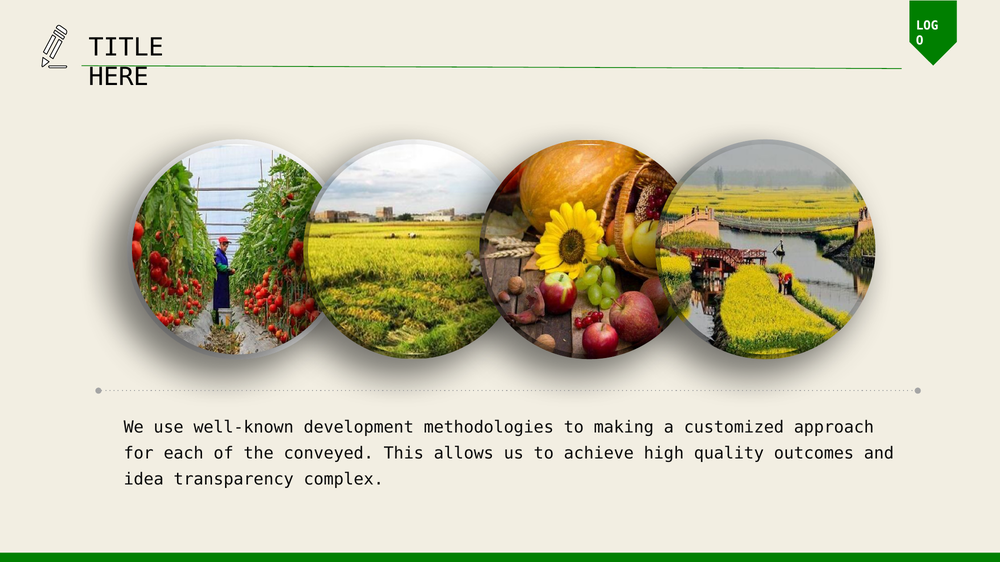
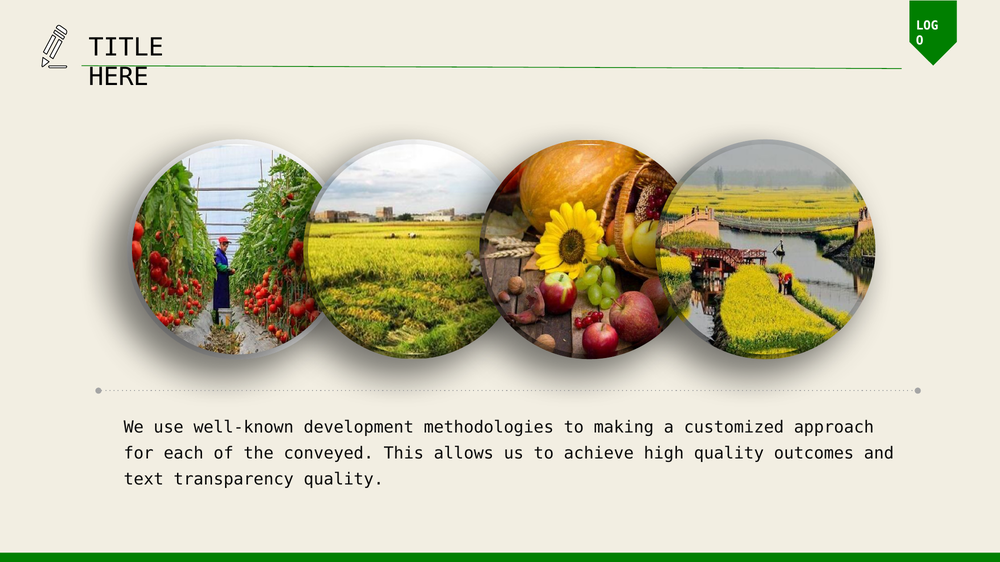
idea: idea -> text (144, 480)
transparency complex: complex -> quality (344, 480)
